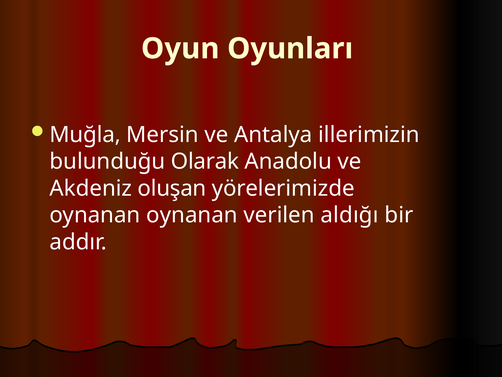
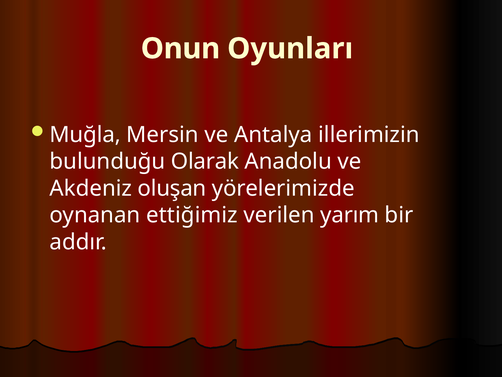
Oyun: Oyun -> Onun (180, 49)
oynanan oynanan: oynanan -> ettiğimiz (192, 215)
aldığı: aldığı -> yarım (350, 215)
